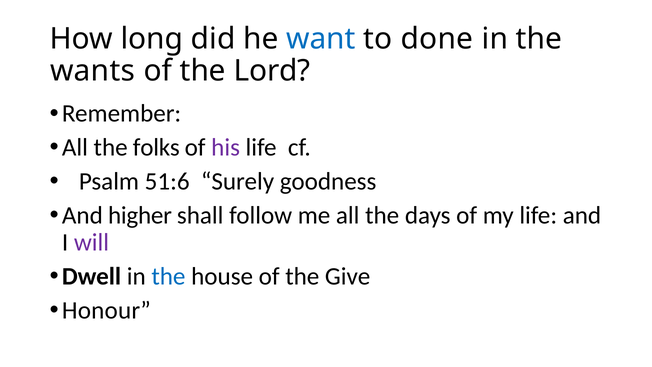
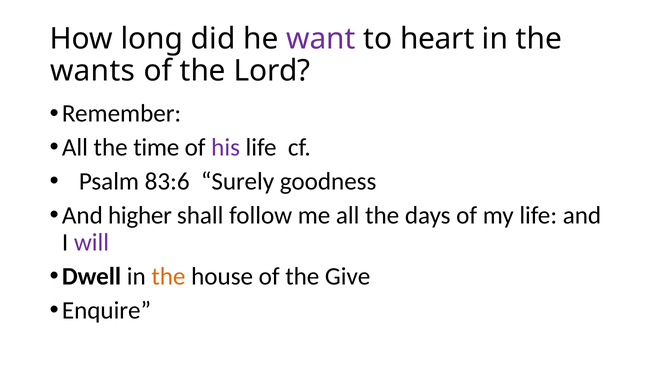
want colour: blue -> purple (321, 39)
done: done -> heart (437, 39)
folks: folks -> time (156, 147)
51:6: 51:6 -> 83:6 (167, 181)
the colour: blue -> orange (168, 276)
Honour: Honour -> Enquire (106, 310)
